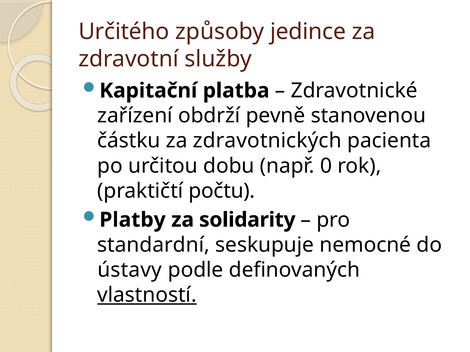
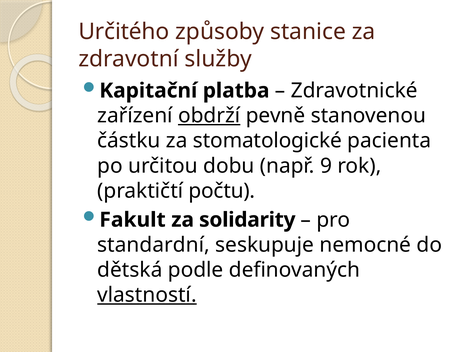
jedince: jedince -> stanice (308, 32)
obdrží underline: none -> present (209, 116)
zdravotnických: zdravotnických -> stomatologické (267, 141)
0: 0 -> 9 (326, 166)
Platby: Platby -> Fakult (132, 220)
ústavy: ústavy -> dětská (130, 270)
